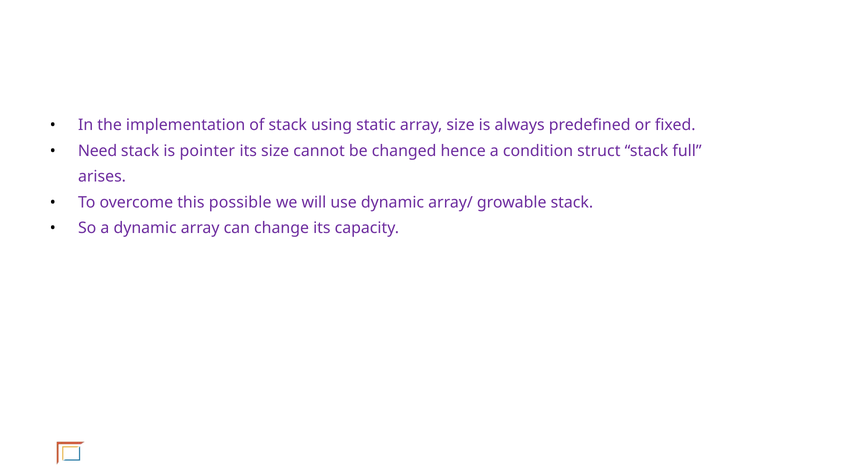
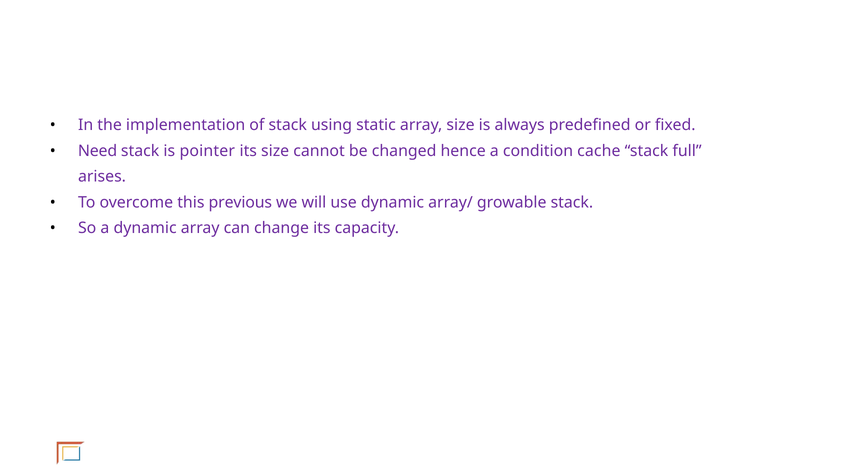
struct: struct -> cache (599, 151)
possible: possible -> previous (240, 203)
